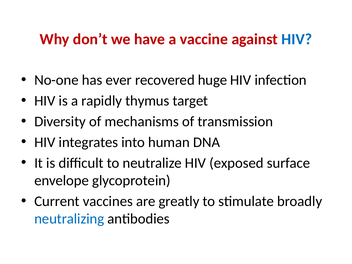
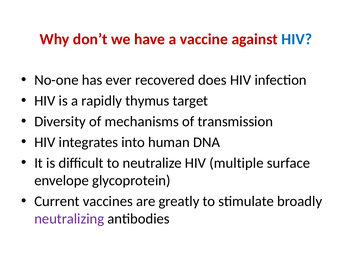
huge: huge -> does (212, 80)
exposed: exposed -> multiple (236, 163)
neutralizing colour: blue -> purple (69, 219)
